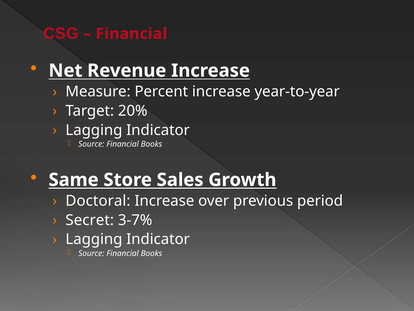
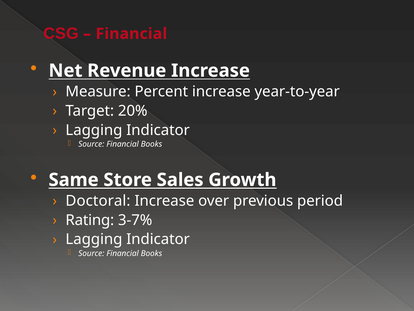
Secret: Secret -> Rating (90, 220)
